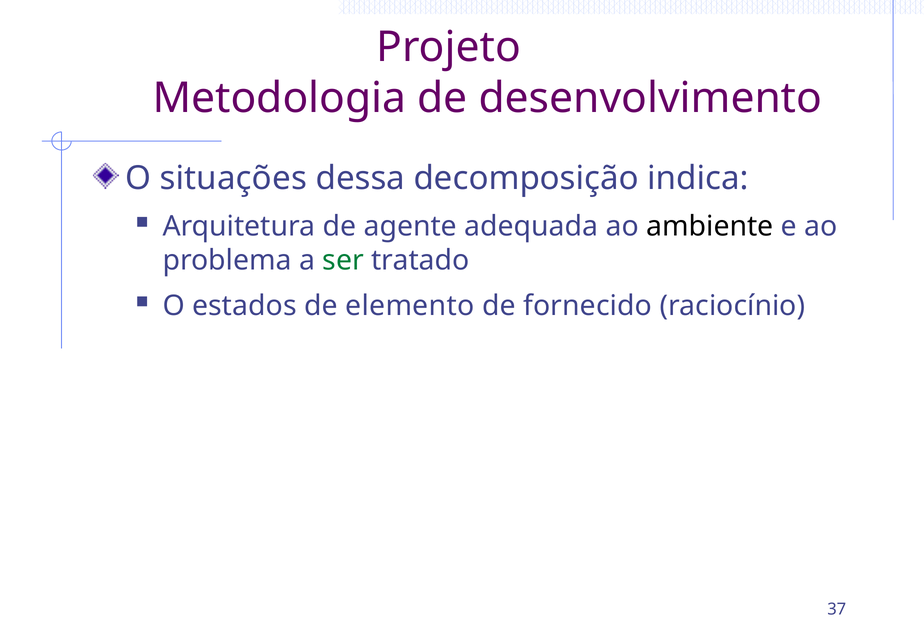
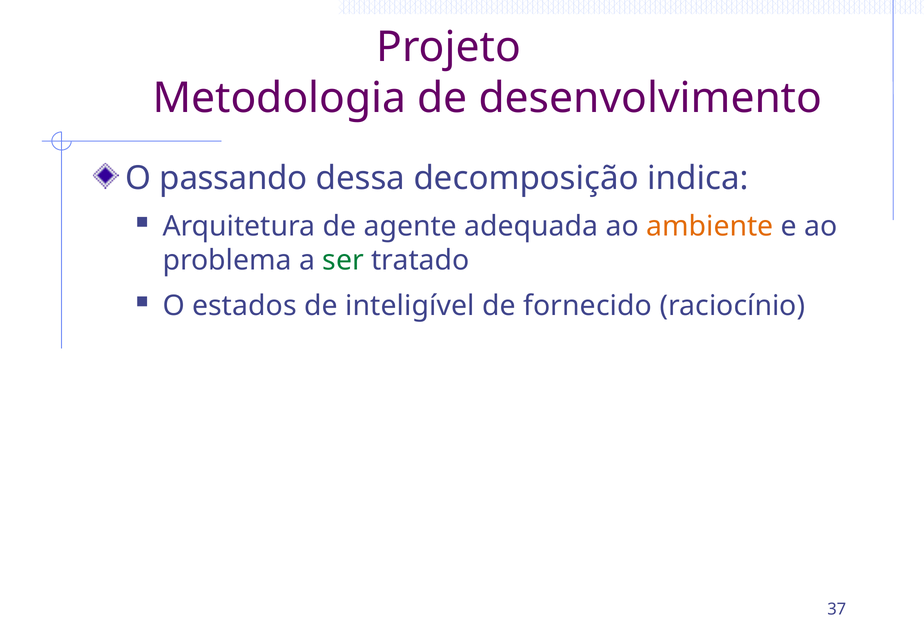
situações: situações -> passando (234, 178)
ambiente colour: black -> orange (710, 226)
elemento: elemento -> inteligível (410, 306)
